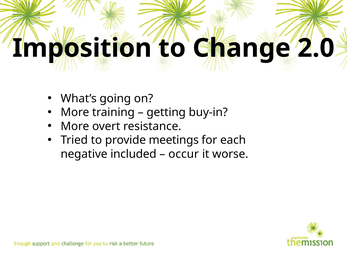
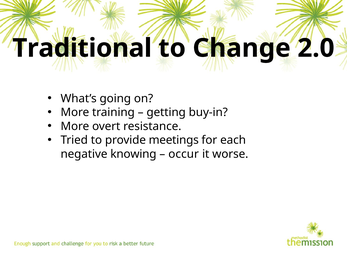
Imposition: Imposition -> Traditional (82, 48)
included: included -> knowing (133, 154)
